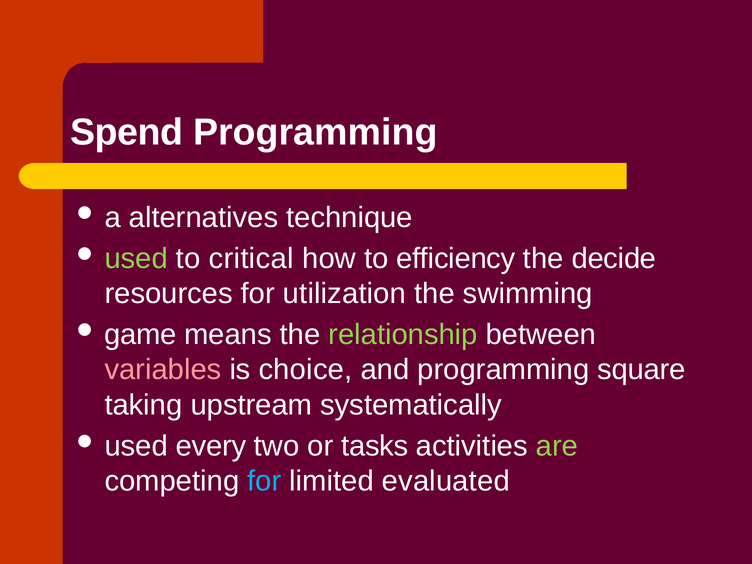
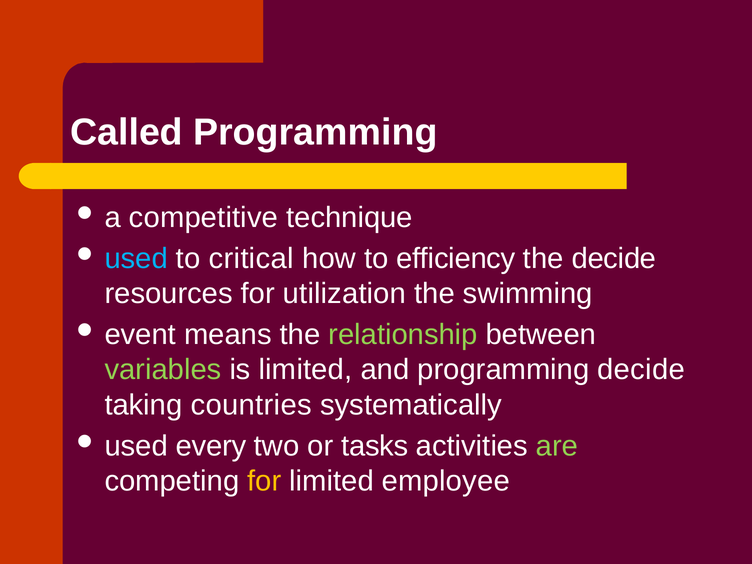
Spend: Spend -> Called (127, 132)
alternatives: alternatives -> competitive (203, 218)
used colour: light green -> light blue (136, 259)
game: game -> event (140, 335)
variables colour: pink -> light green (163, 370)
is choice: choice -> limited (306, 370)
programming square: square -> decide (641, 370)
upstream: upstream -> countries (251, 405)
for colour: light blue -> yellow (264, 481)
evaluated: evaluated -> employee (446, 481)
